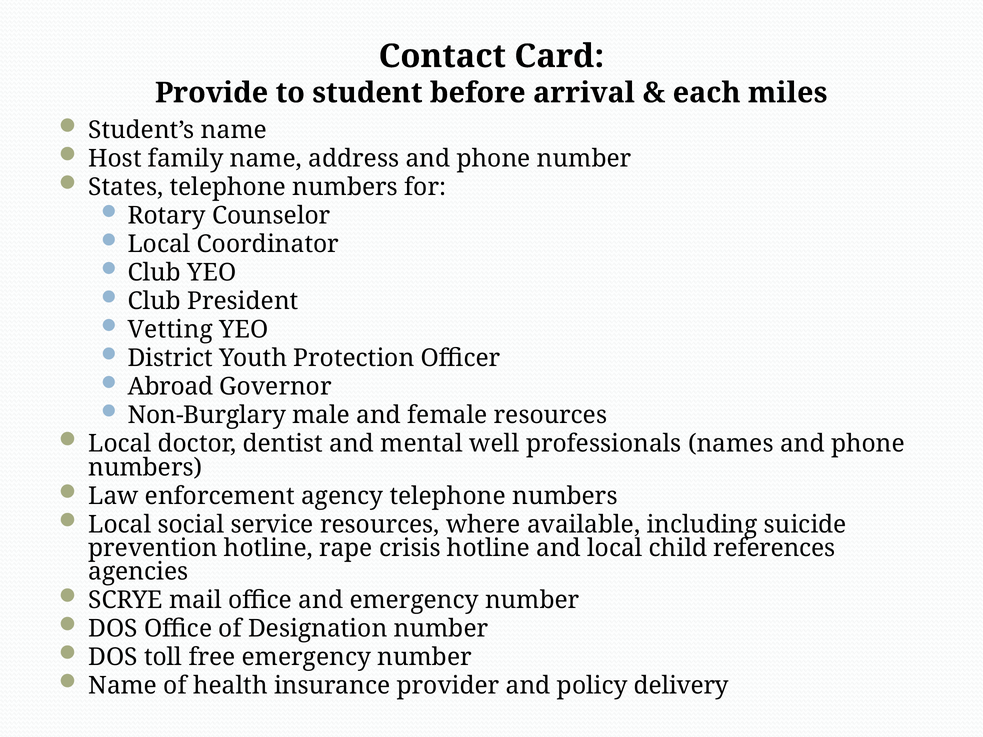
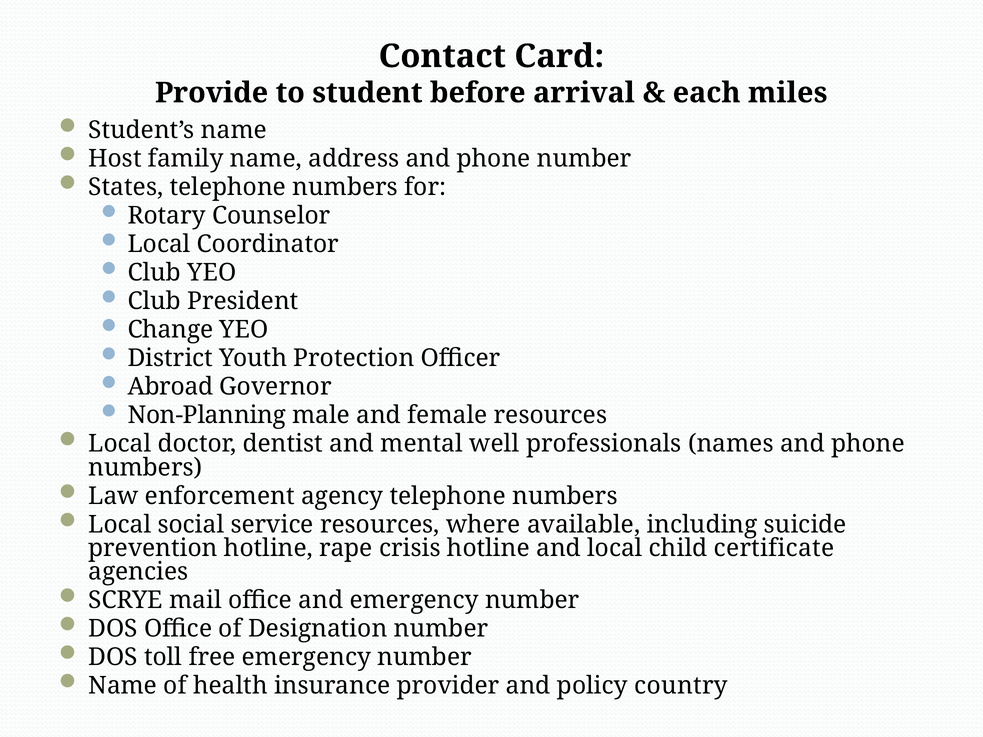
Vetting: Vetting -> Change (170, 330)
Non-Burglary: Non-Burglary -> Non-Planning (207, 416)
references: references -> certificate (774, 548)
delivery: delivery -> country (681, 686)
